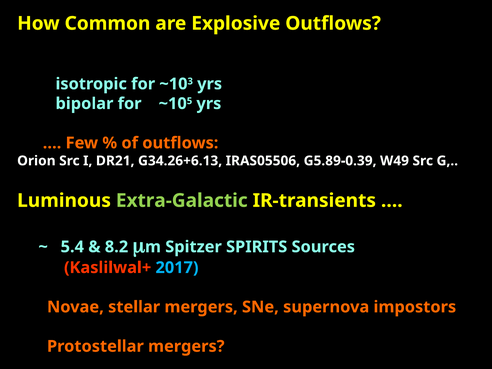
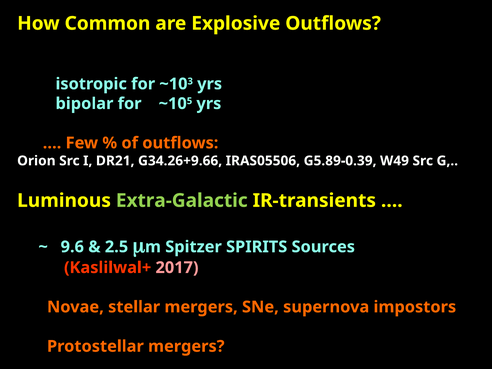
G34.26+6.13: G34.26+6.13 -> G34.26+9.66 (180, 161)
5.4: 5.4 -> 9.6 (72, 247)
8.2: 8.2 -> 2.5 (116, 247)
2017 colour: light blue -> pink (177, 268)
